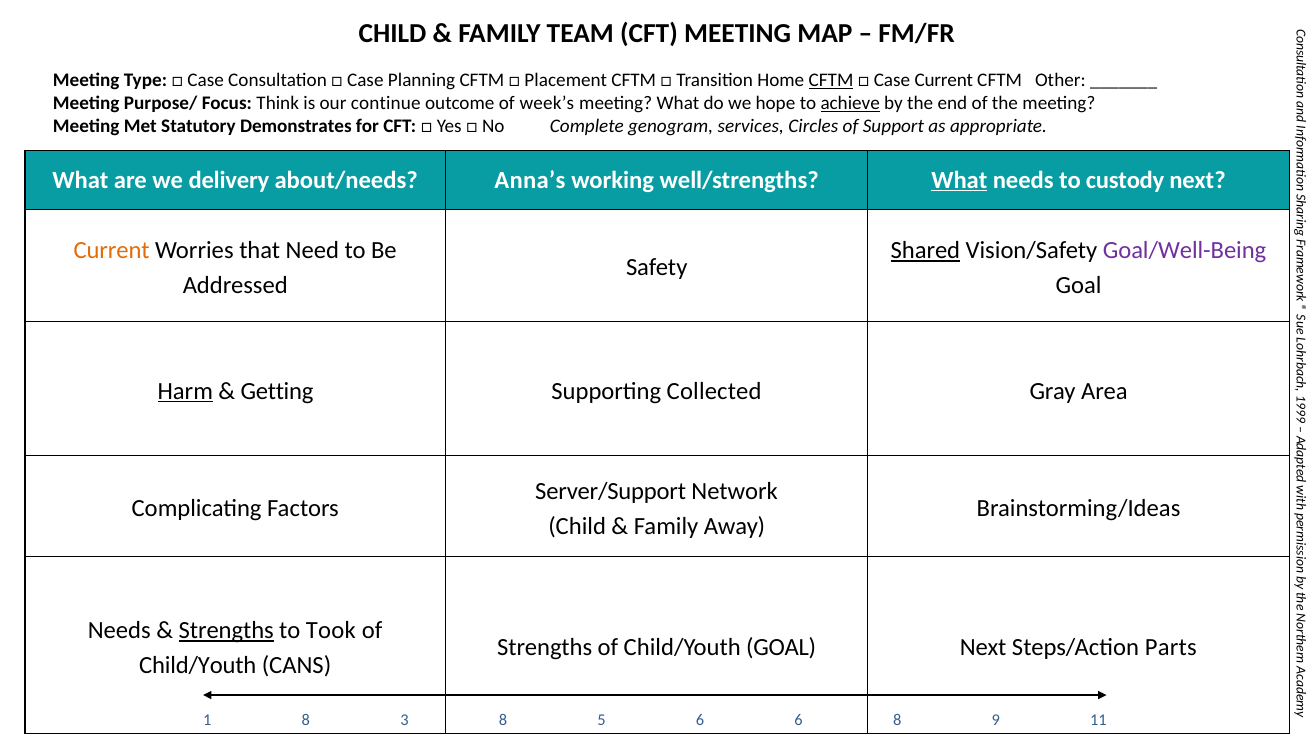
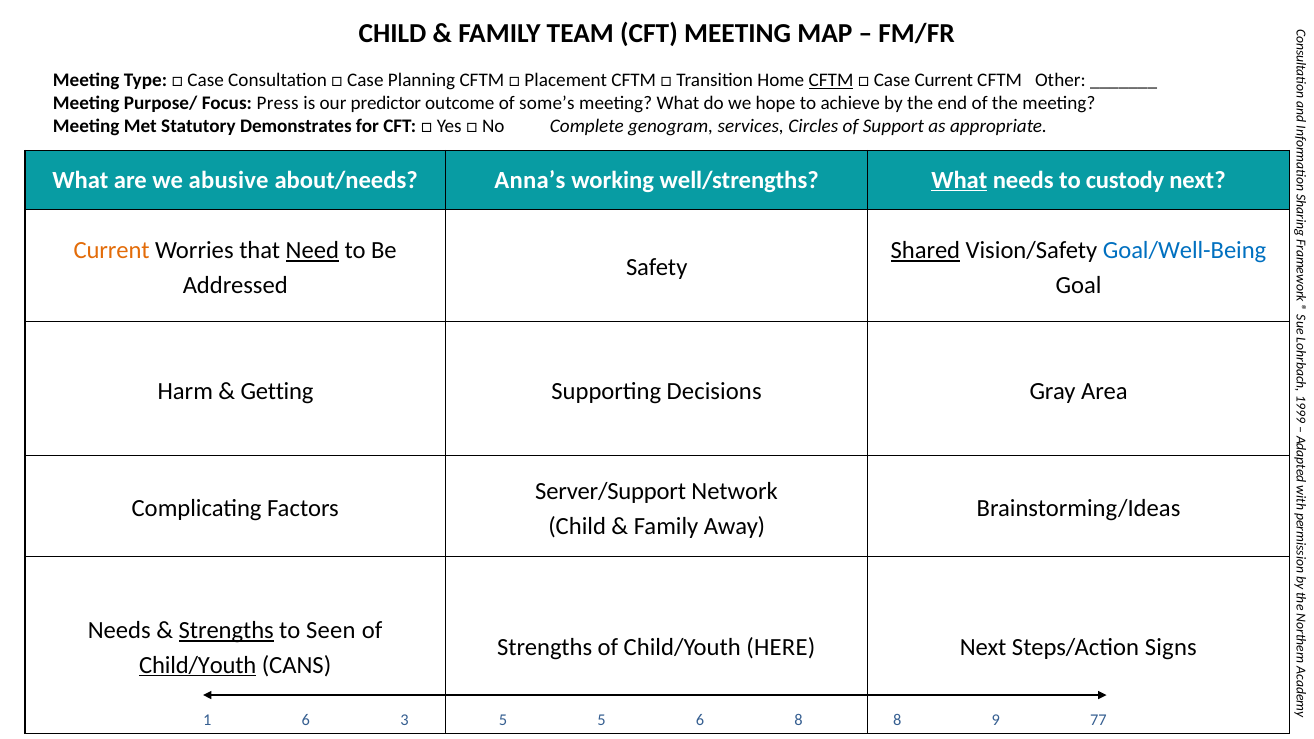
Think: Think -> Press (278, 103)
continue: continue -> predictor (386, 103)
week’s: week’s -> some’s (547, 103)
achieve underline: present -> none (850, 103)
delivery: delivery -> abusive (229, 180)
Need underline: none -> present (312, 251)
Goal/Well-Being colour: purple -> blue (1185, 251)
Harm underline: present -> none (185, 391)
Collected: Collected -> Decisions (714, 391)
Took: Took -> Seen (331, 630)
Child/Youth GOAL: GOAL -> HERE (781, 648)
Parts: Parts -> Signs (1171, 648)
Child/Youth underline: none -> present (198, 665)
1 8: 8 -> 6 (306, 720)
3 8: 8 -> 5 (503, 720)
6 6: 6 -> 8 (799, 720)
11: 11 -> 77 (1098, 720)
